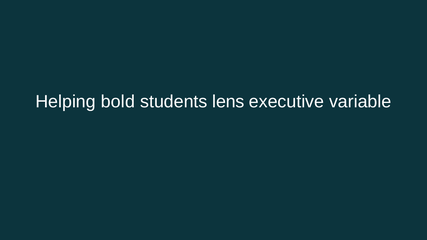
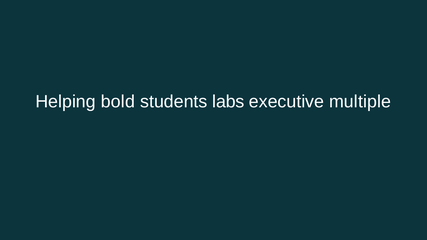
lens: lens -> labs (228, 102)
variable: variable -> multiple (360, 102)
